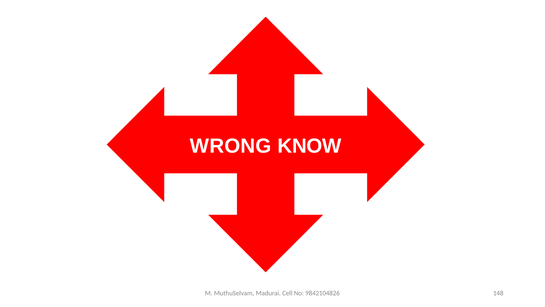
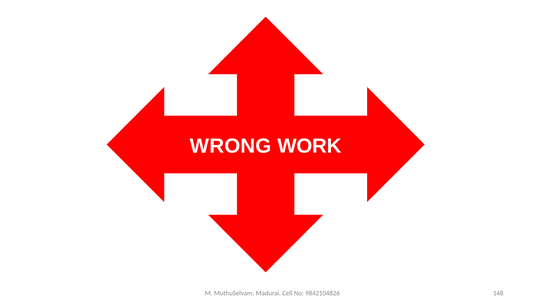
KNOW: KNOW -> WORK (310, 146)
